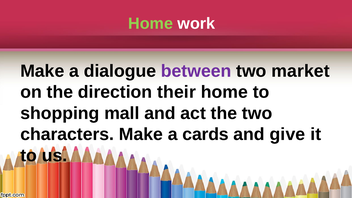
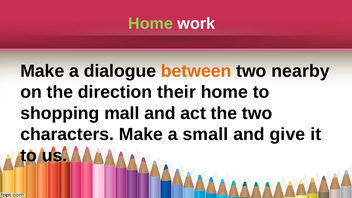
between colour: purple -> orange (196, 71)
market: market -> nearby (301, 71)
cards: cards -> small (205, 134)
